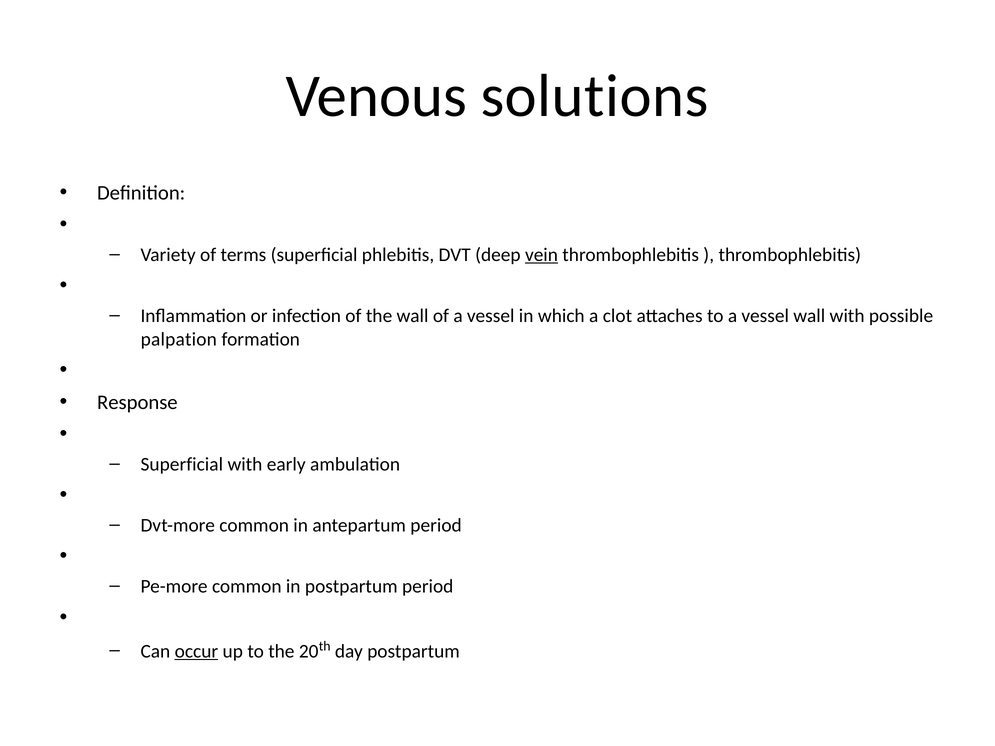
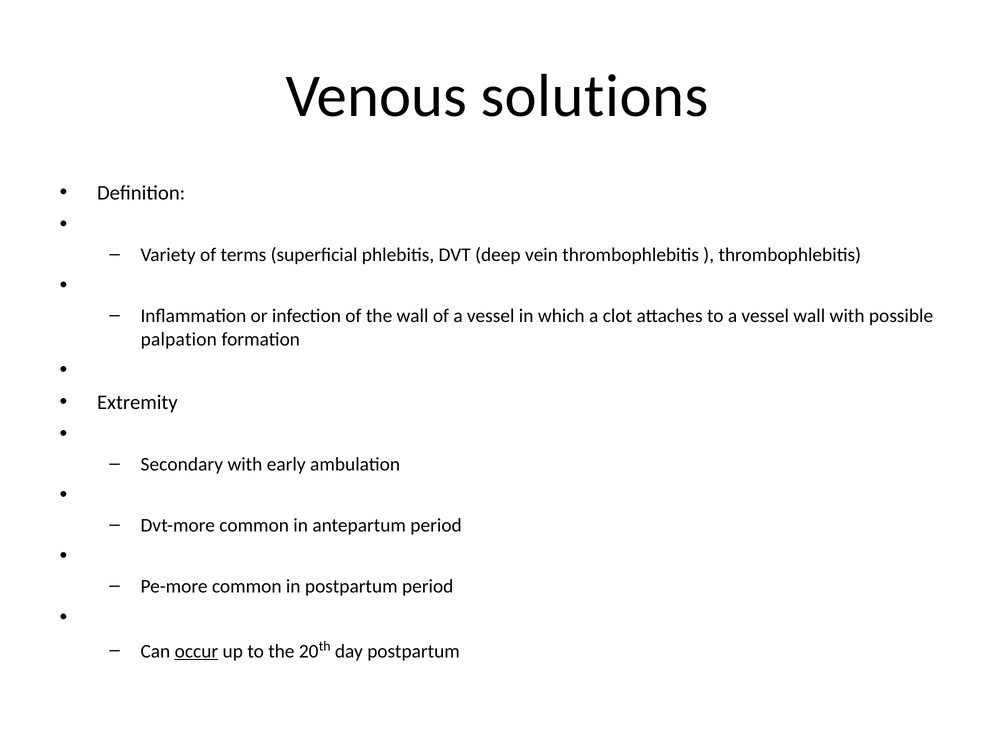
vein underline: present -> none (542, 255)
Response: Response -> Extremity (137, 402)
Superficial: Superficial -> Secondary (182, 464)
